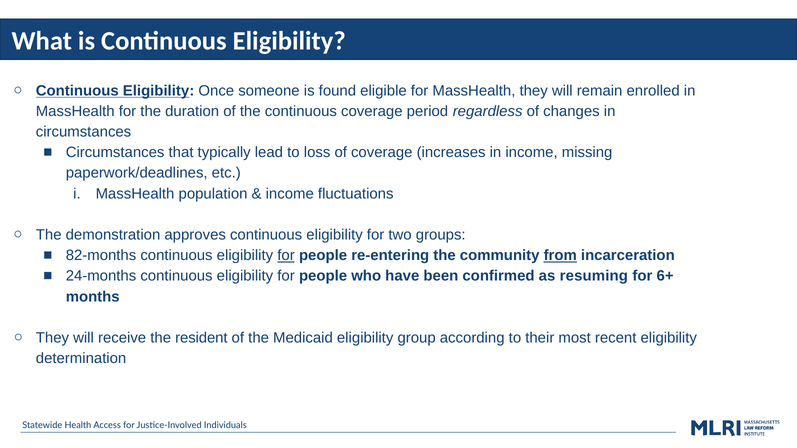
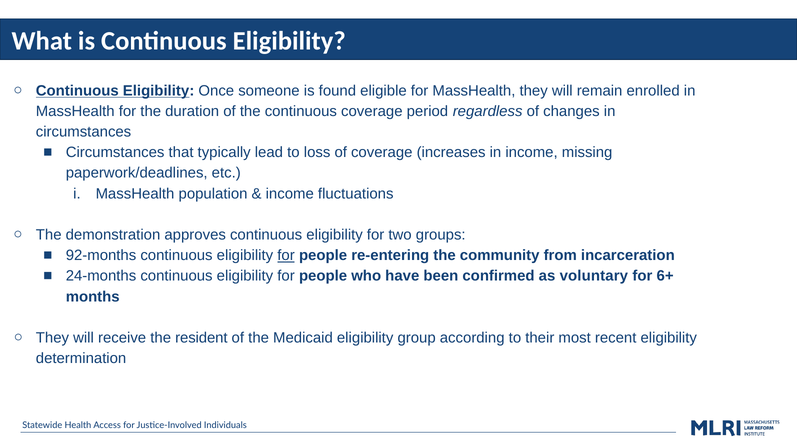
82-months: 82-months -> 92-months (101, 256)
from underline: present -> none (560, 256)
resuming: resuming -> voluntary (594, 276)
